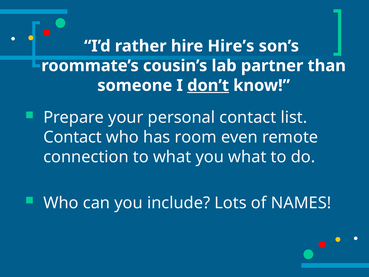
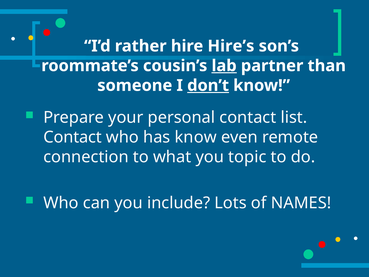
lab underline: none -> present (224, 66)
has room: room -> know (196, 137)
you what: what -> topic (247, 157)
